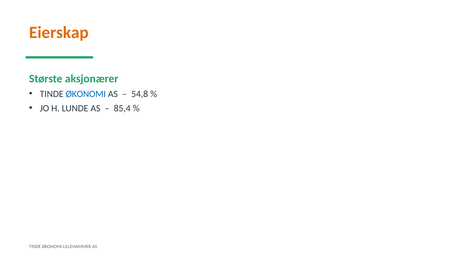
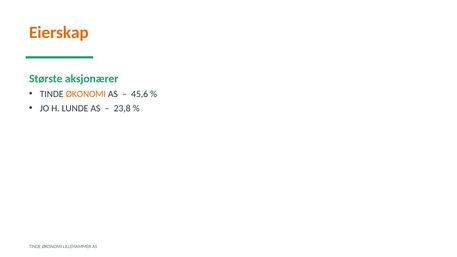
ØKONOMI colour: blue -> orange (86, 94)
54,8: 54,8 -> 45,6 (140, 94)
85,4: 85,4 -> 23,8 (122, 108)
